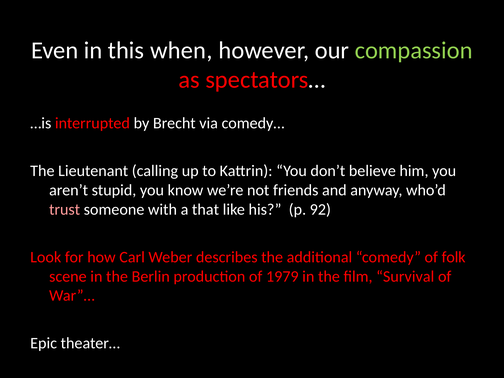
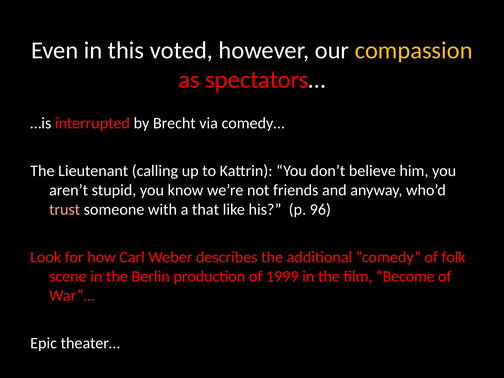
when: when -> voted (181, 50)
compassion colour: light green -> yellow (414, 50)
92: 92 -> 96 (320, 209)
1979: 1979 -> 1999 (282, 276)
Survival: Survival -> Become (405, 276)
